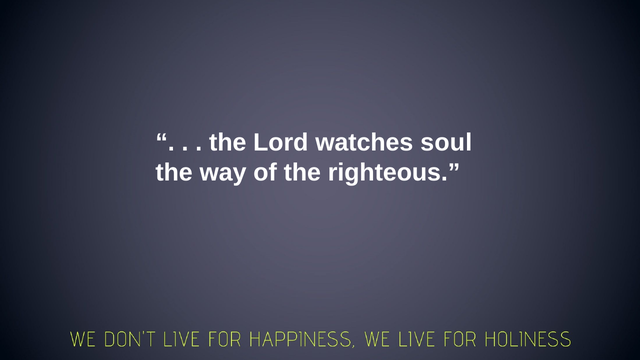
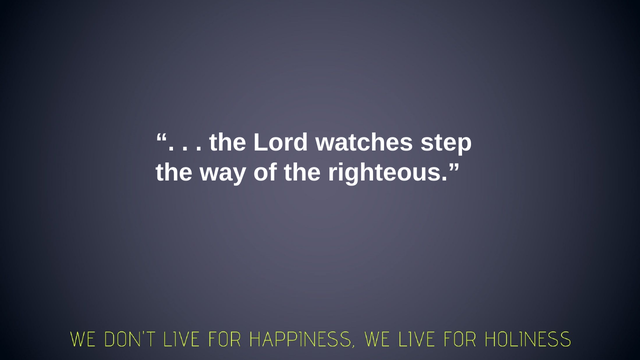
soul: soul -> step (446, 143)
